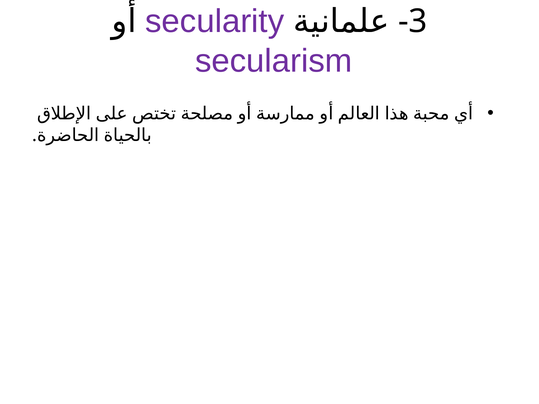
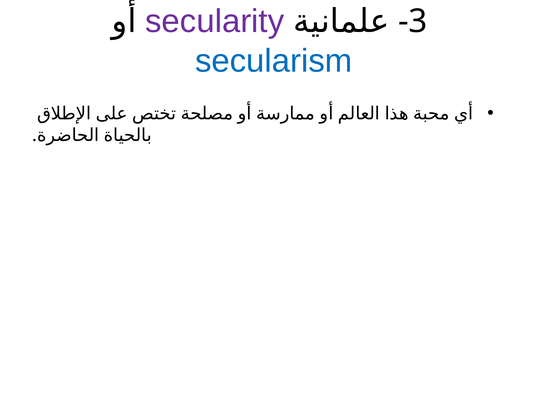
secularism colour: purple -> blue (274, 61)
